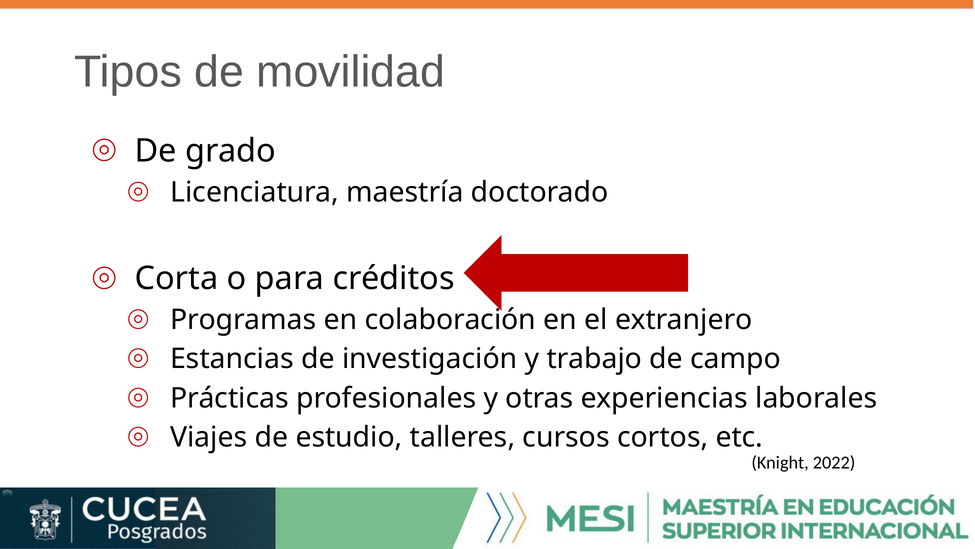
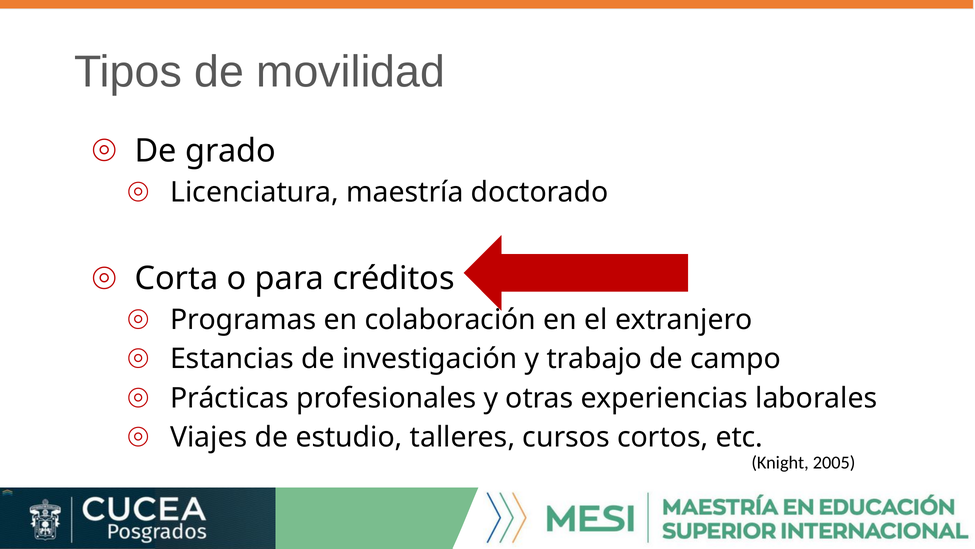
2022: 2022 -> 2005 (834, 462)
